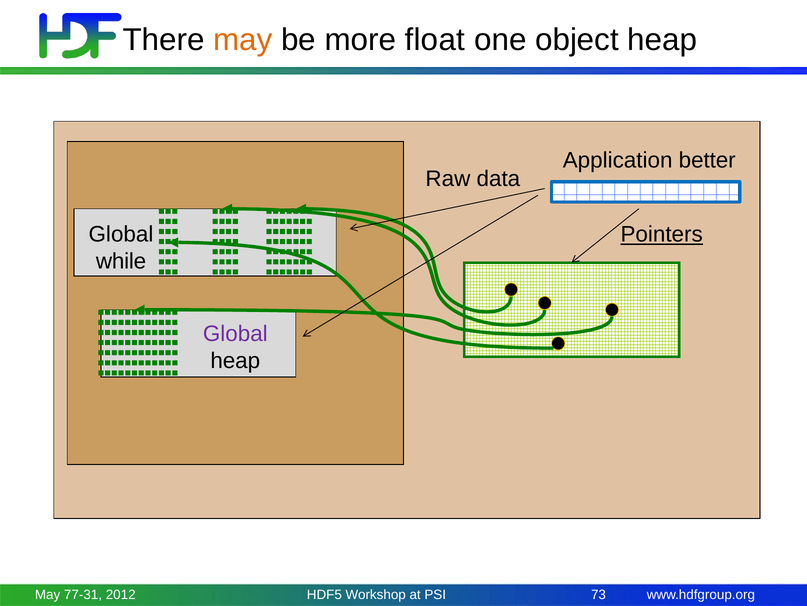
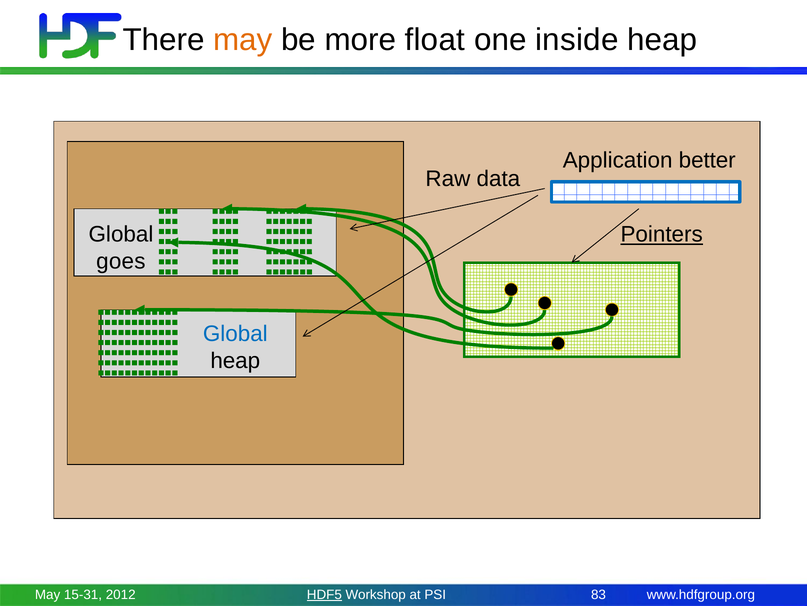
object: object -> inside (577, 40)
while: while -> goes (121, 261)
Global colour: purple -> blue (235, 334)
77-31: 77-31 -> 15-31 (83, 594)
HDF5 underline: none -> present (324, 594)
73: 73 -> 83 (599, 594)
